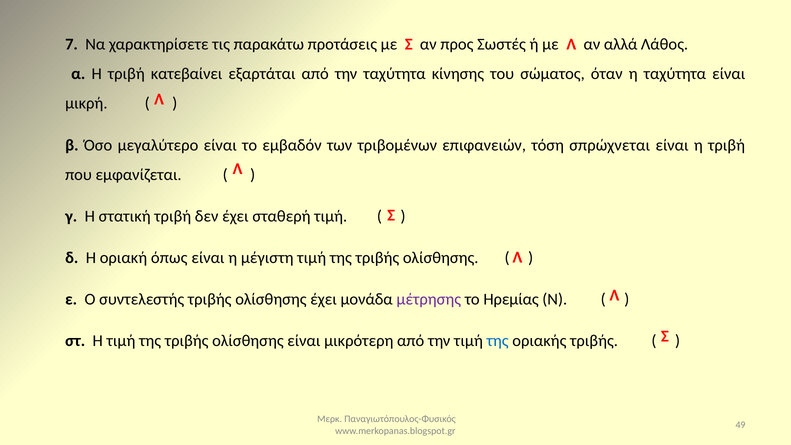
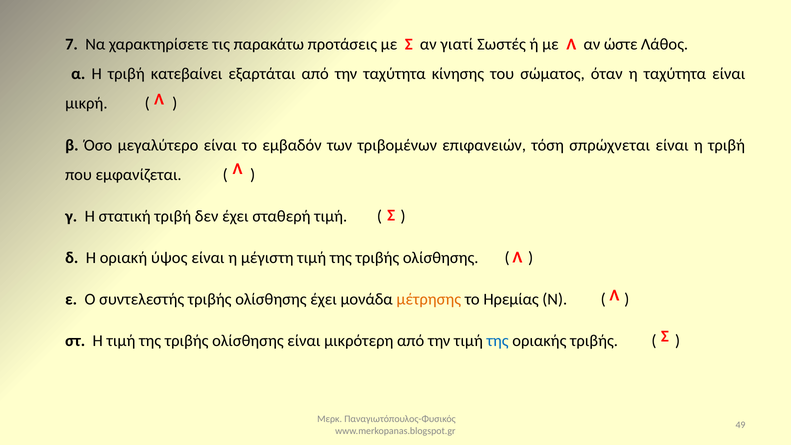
προς: προς -> γιατί (457, 44)
αλλά: αλλά -> ώστε (621, 44)
όπως: όπως -> ύψος (169, 258)
μέτρησης colour: purple -> orange (429, 299)
